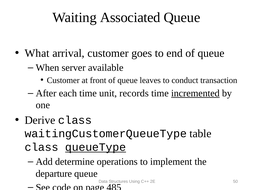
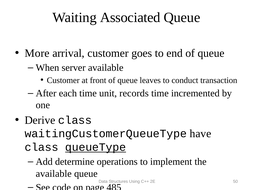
What: What -> More (37, 53)
incremented underline: present -> none (195, 93)
table: table -> have (200, 134)
departure: departure -> available (54, 173)
